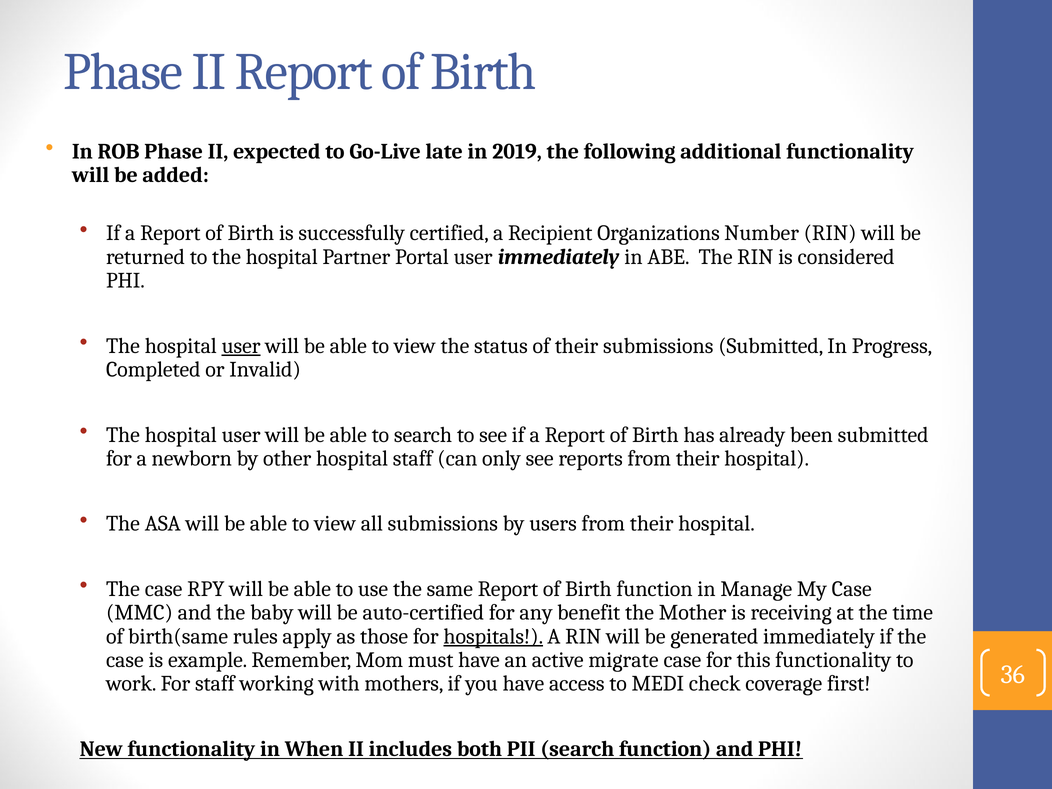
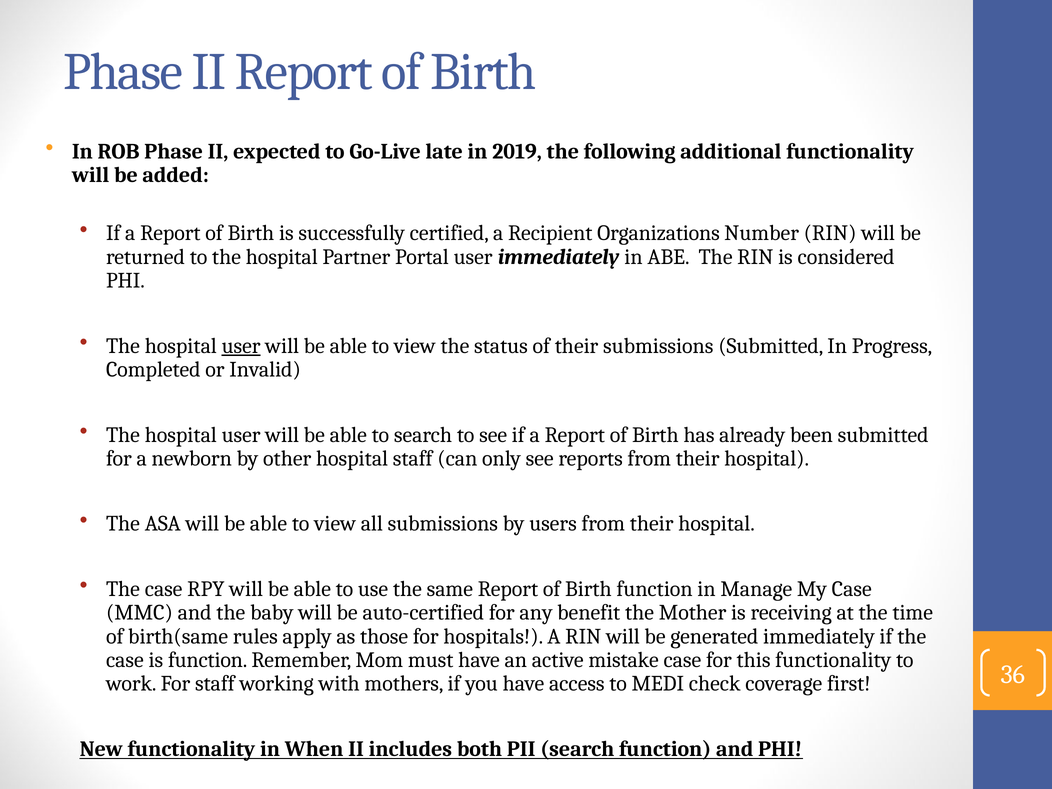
hospitals underline: present -> none (493, 636)
is example: example -> function (208, 660)
migrate: migrate -> mistake (624, 660)
